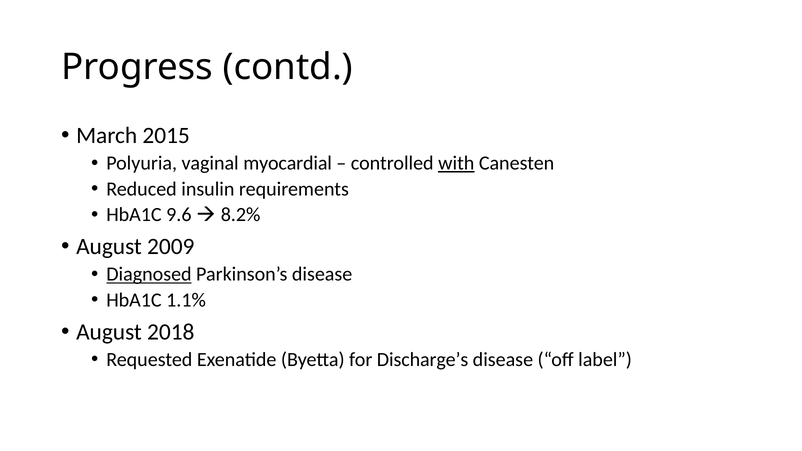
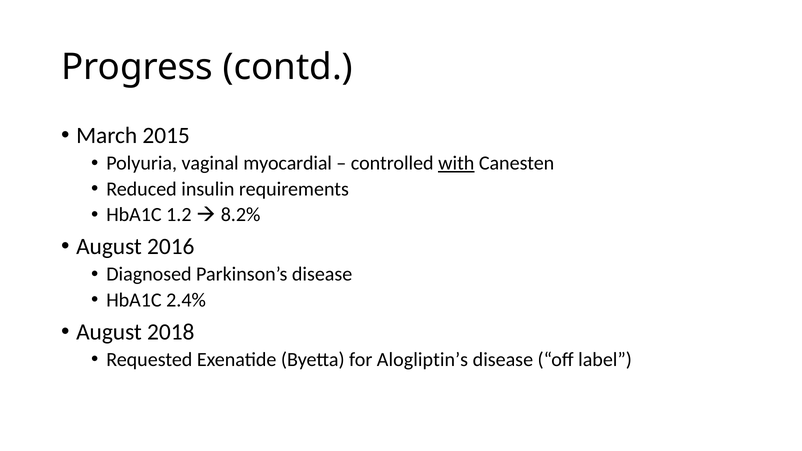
9.6: 9.6 -> 1.2 (179, 215)
2009: 2009 -> 2016 (171, 247)
Diagnosed underline: present -> none (149, 274)
1.1%: 1.1% -> 2.4% (186, 300)
Discharge’s: Discharge’s -> Alogliptin’s (422, 360)
